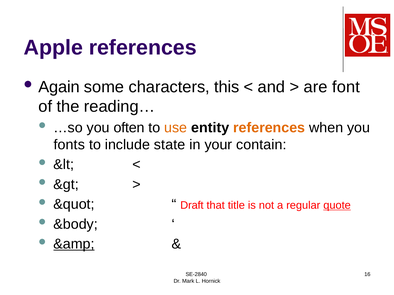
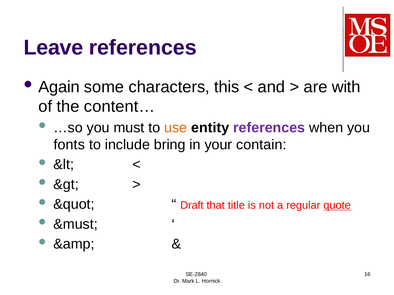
Apple: Apple -> Leave (53, 48)
font: font -> with (346, 87)
reading…: reading… -> content… (120, 107)
often: often -> must (129, 128)
references colour: orange -> purple (269, 128)
state: state -> bring (170, 145)
&body: &body -> &must (76, 224)
&amp underline: present -> none (74, 244)
